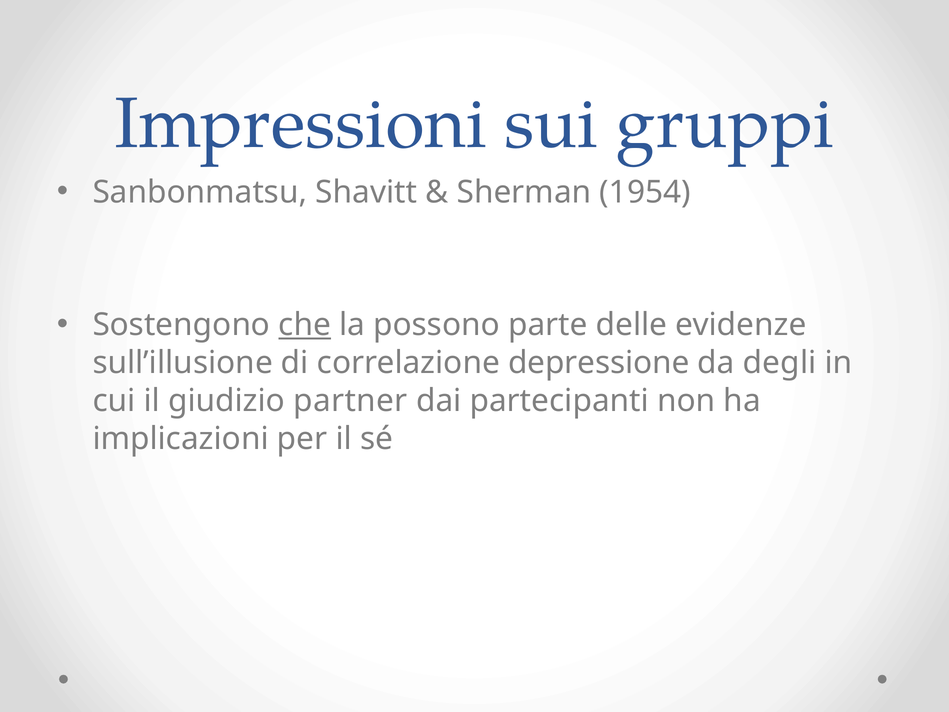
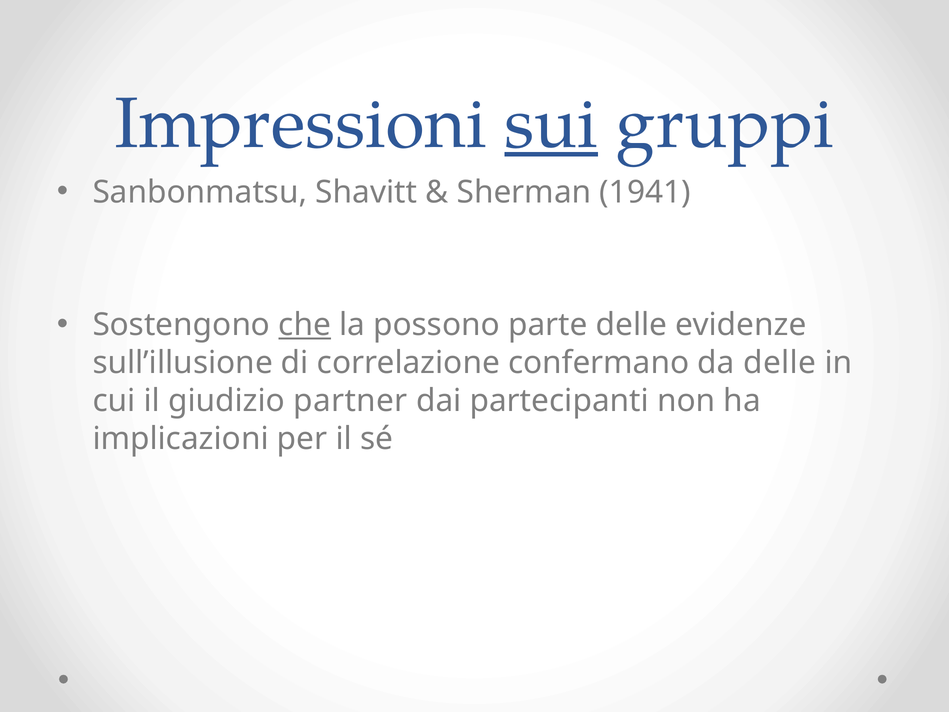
sui underline: none -> present (551, 124)
1954: 1954 -> 1941 (645, 192)
depressione: depressione -> confermano (599, 363)
da degli: degli -> delle (780, 363)
